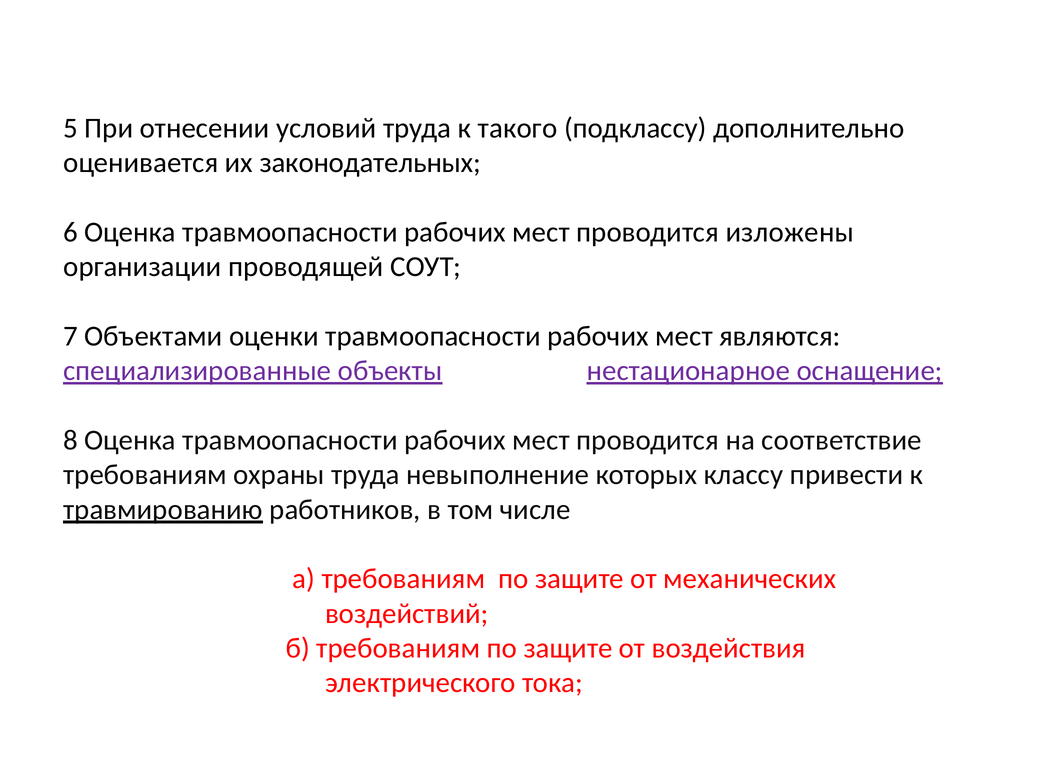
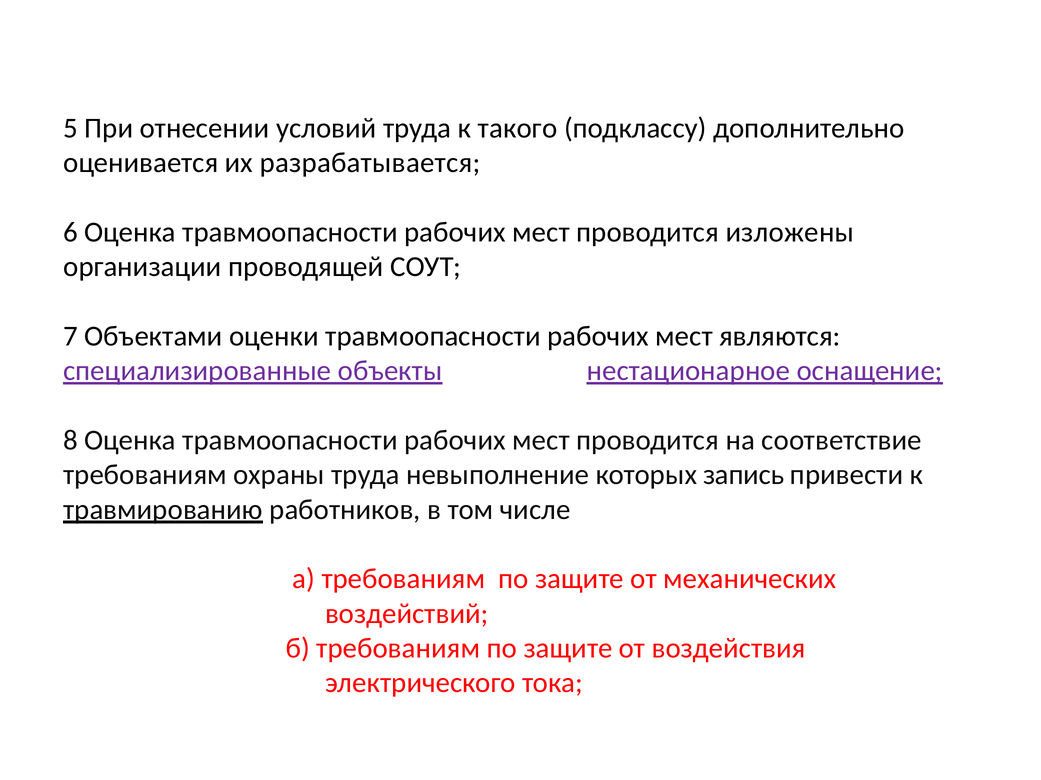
законодательных: законодательных -> разрабатывается (370, 163)
классу: классу -> запись (744, 475)
